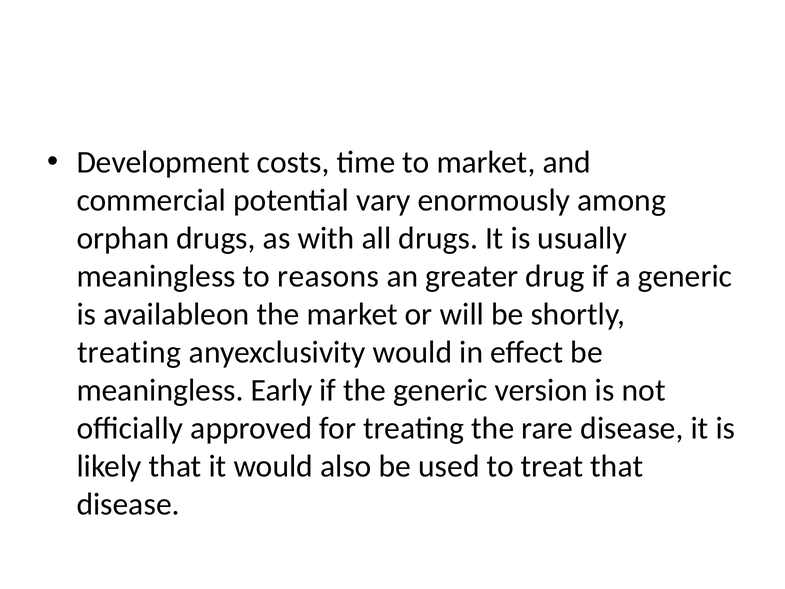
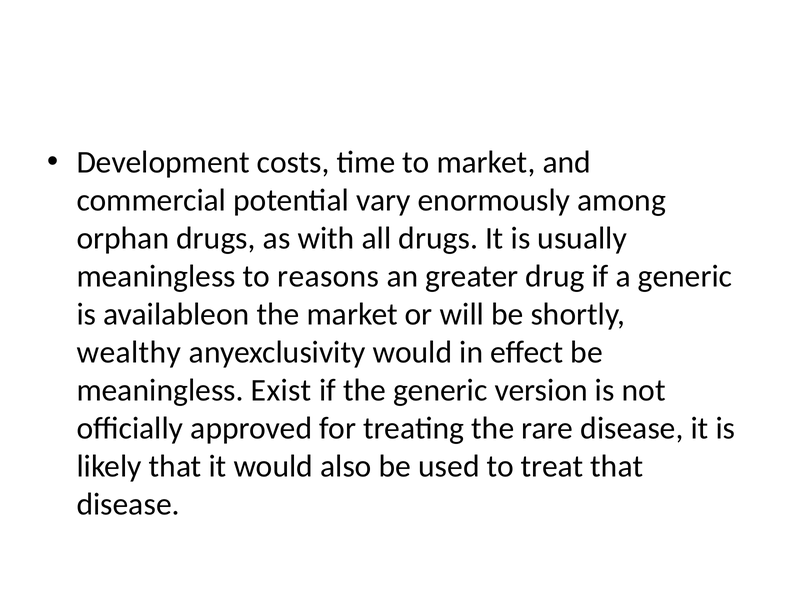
treating: treating -> wealthy (129, 352)
Early: Early -> Exist (281, 390)
